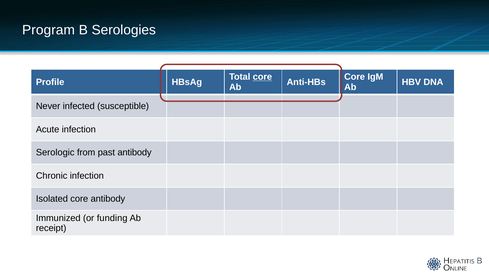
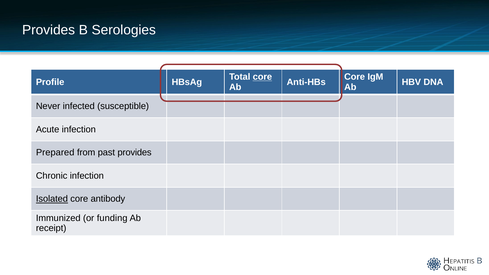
Program: Program -> Provides (49, 30)
Serologic: Serologic -> Prepared (55, 153)
past antibody: antibody -> provides (135, 153)
Isolated underline: none -> present (52, 199)
